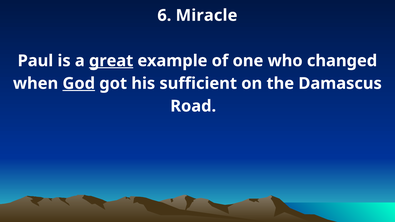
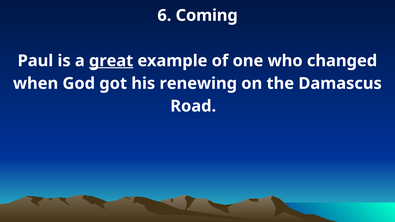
Miracle: Miracle -> Coming (207, 15)
God underline: present -> none (79, 84)
sufficient: sufficient -> renewing (198, 84)
